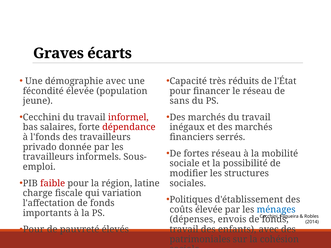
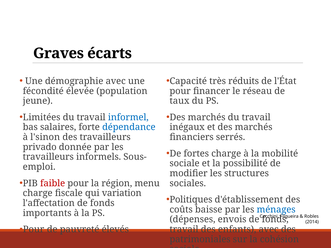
sans: sans -> taux (179, 101)
Cecchini: Cecchini -> Limitées (42, 117)
informel colour: red -> blue (128, 117)
dépendance colour: red -> blue (129, 127)
l'fonds: l'fonds -> l'sinon (45, 137)
fortes réseau: réseau -> charge (226, 154)
latine: latine -> menu (147, 183)
coûts élevée: élevée -> baisse (209, 210)
